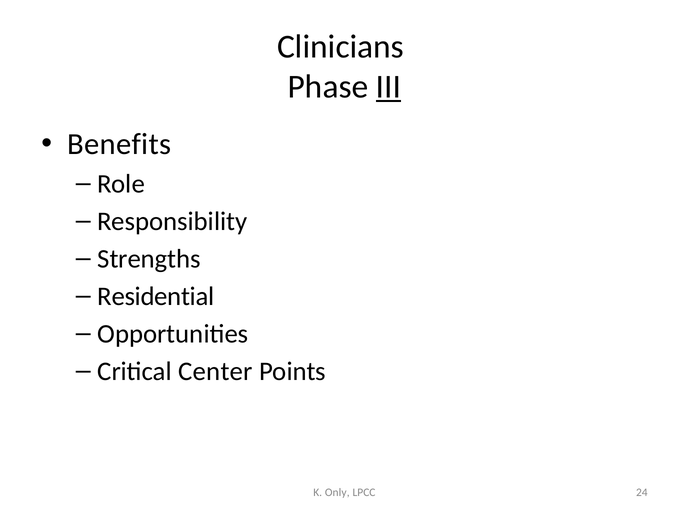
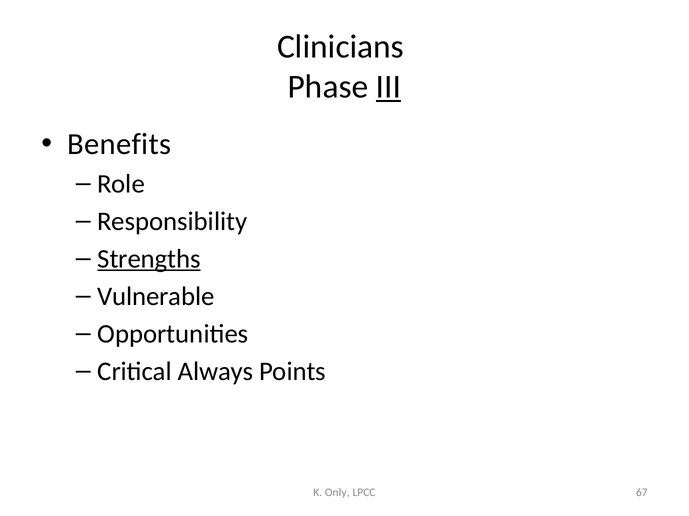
Strengths underline: none -> present (149, 259)
Residential: Residential -> Vulnerable (156, 297)
Center: Center -> Always (216, 372)
24: 24 -> 67 (642, 493)
